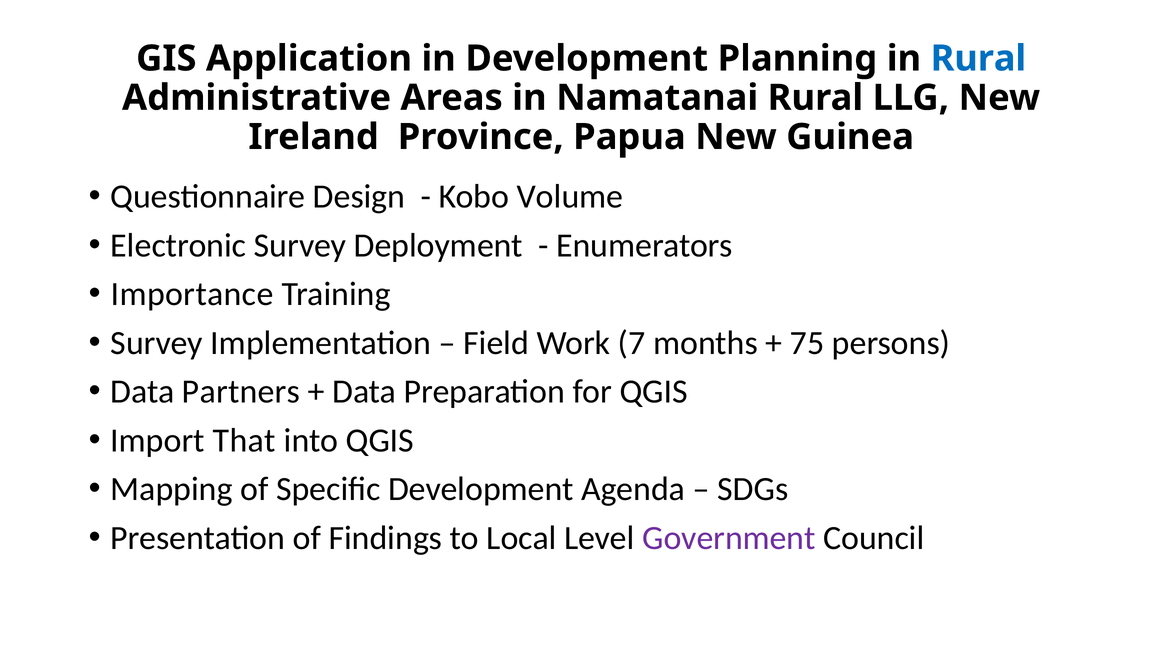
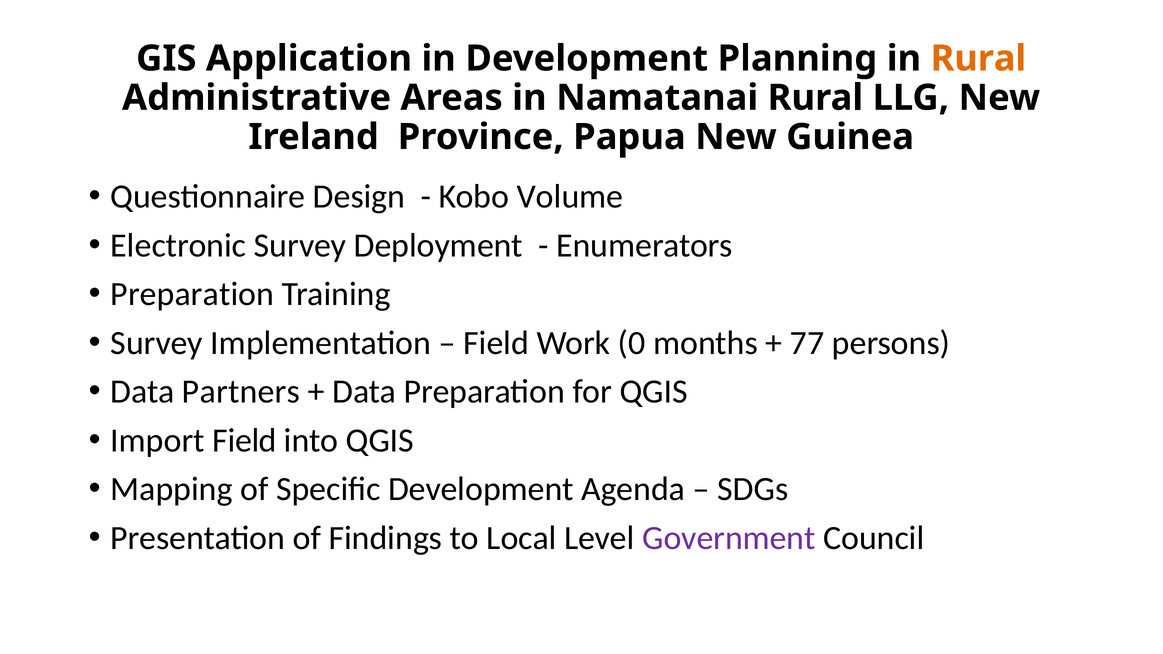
Rural colour: blue -> orange (978, 59)
Importance: Importance -> Preparation (192, 294)
7: 7 -> 0 (632, 343)
75: 75 -> 77 (807, 343)
Import That: That -> Field (245, 440)
